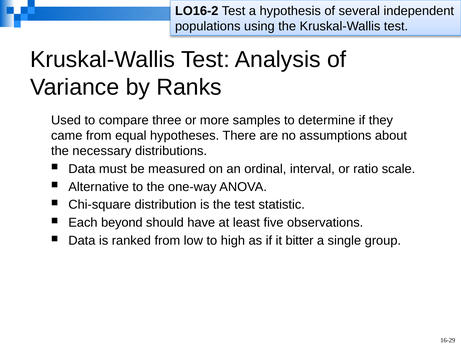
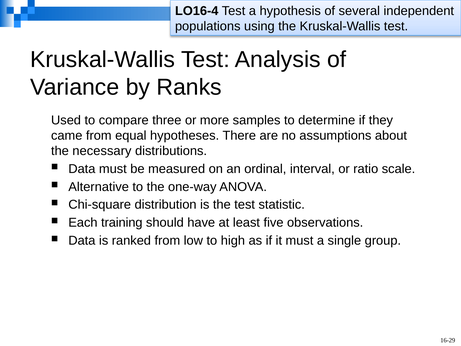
LO16-2: LO16-2 -> LO16-4 (197, 11)
beyond: beyond -> training (122, 223)
it bitter: bitter -> must (299, 240)
